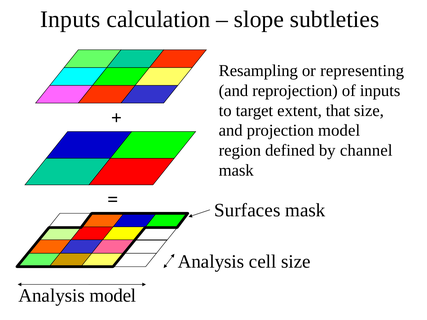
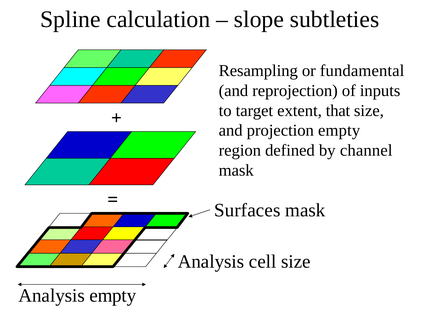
Inputs: Inputs -> Spline (70, 19)
representing: representing -> fundamental (362, 71)
projection model: model -> empty (339, 131)
Analysis model: model -> empty (113, 296)
